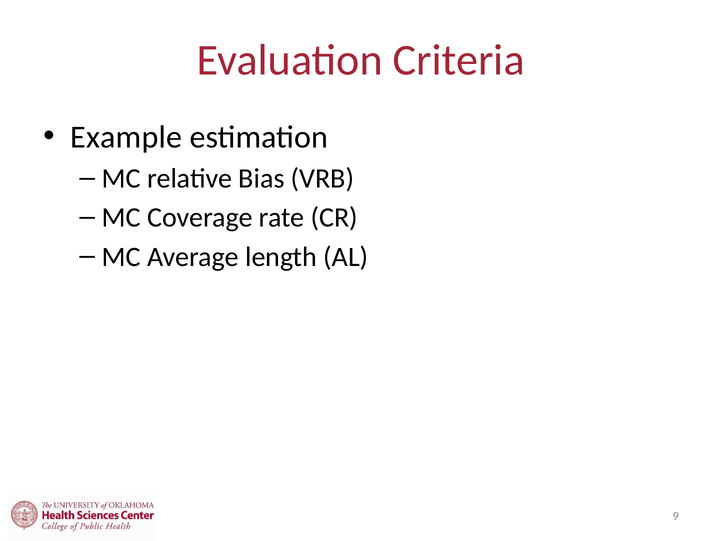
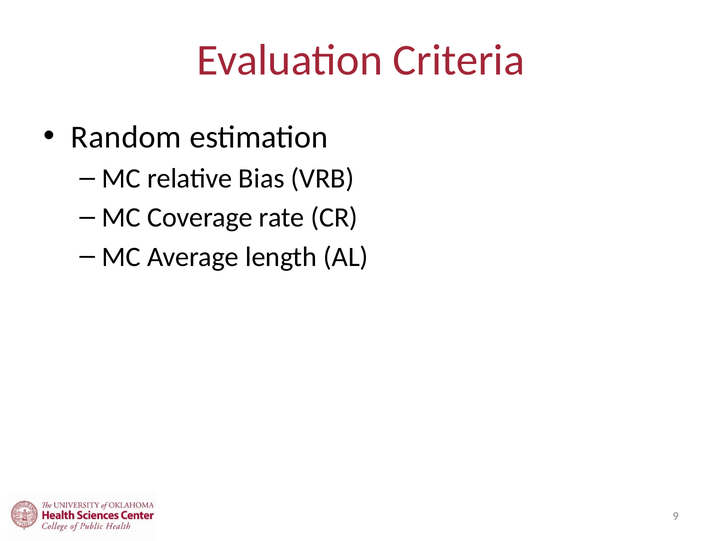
Example: Example -> Random (126, 137)
